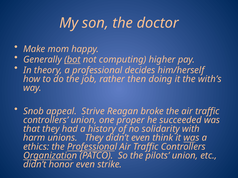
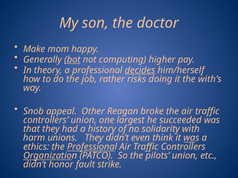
decides underline: none -> present (140, 70)
then: then -> risks (137, 79)
Strive: Strive -> Other (93, 111)
proper: proper -> largest (131, 120)
honor even: even -> fault (85, 165)
